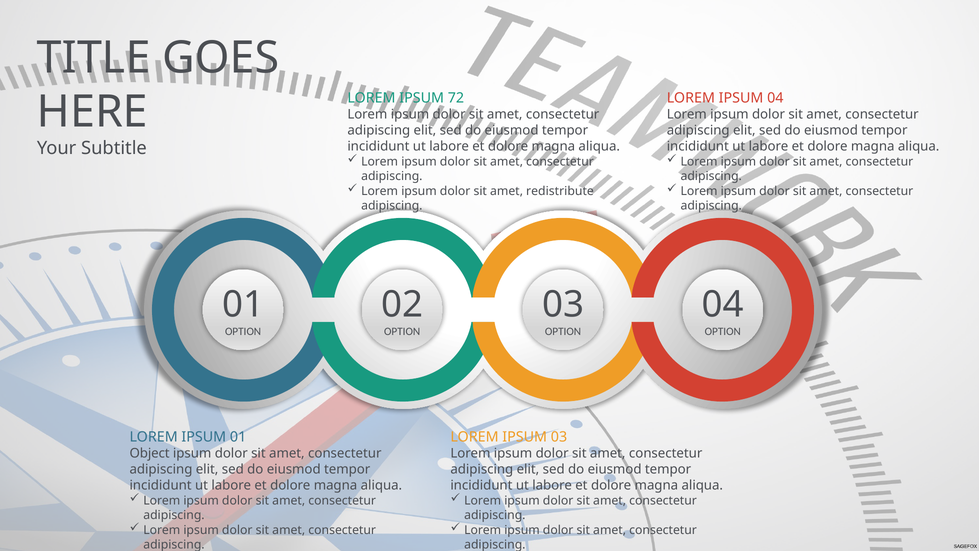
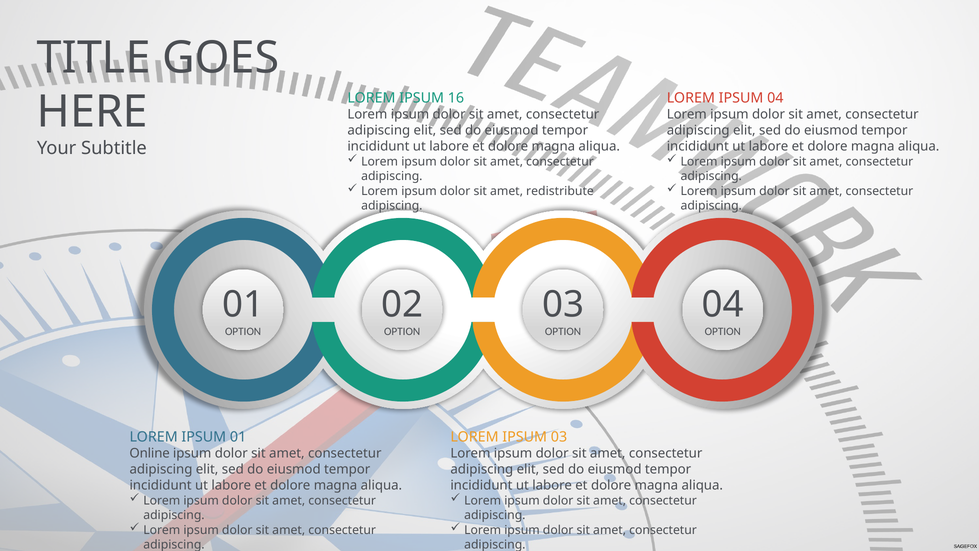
72: 72 -> 16 (456, 98)
Object: Object -> Online (150, 453)
